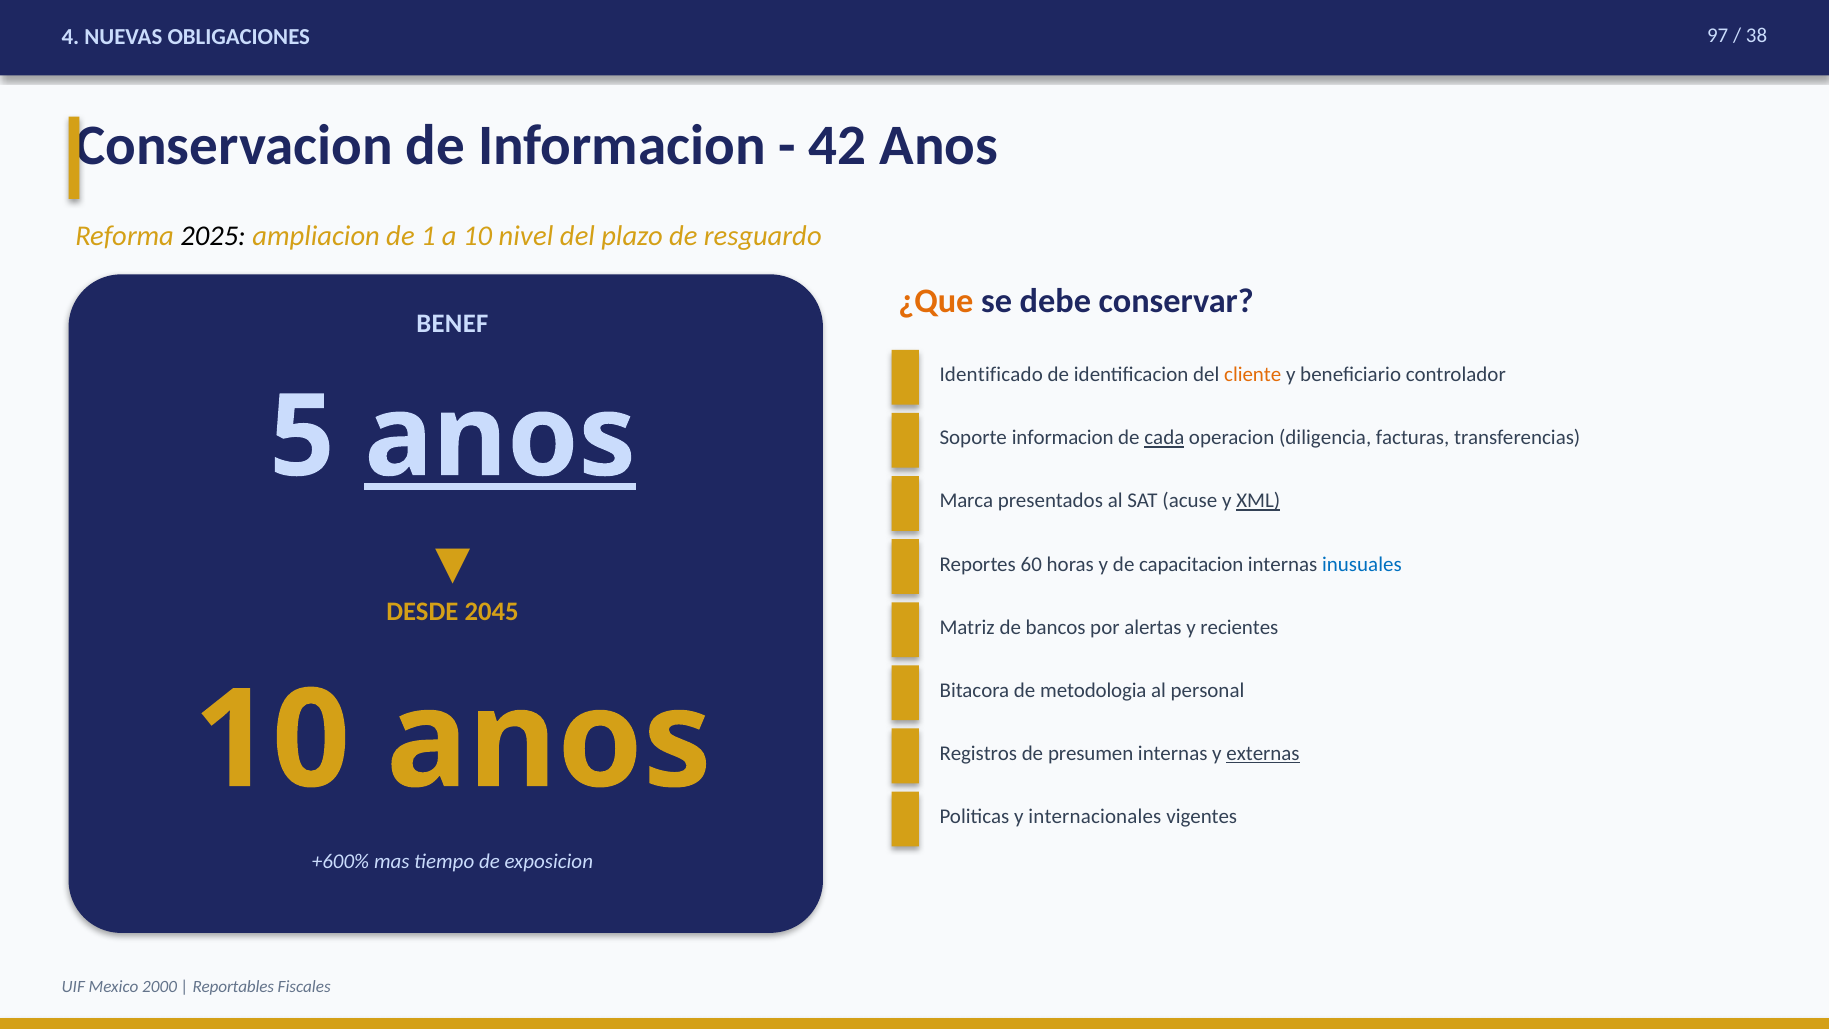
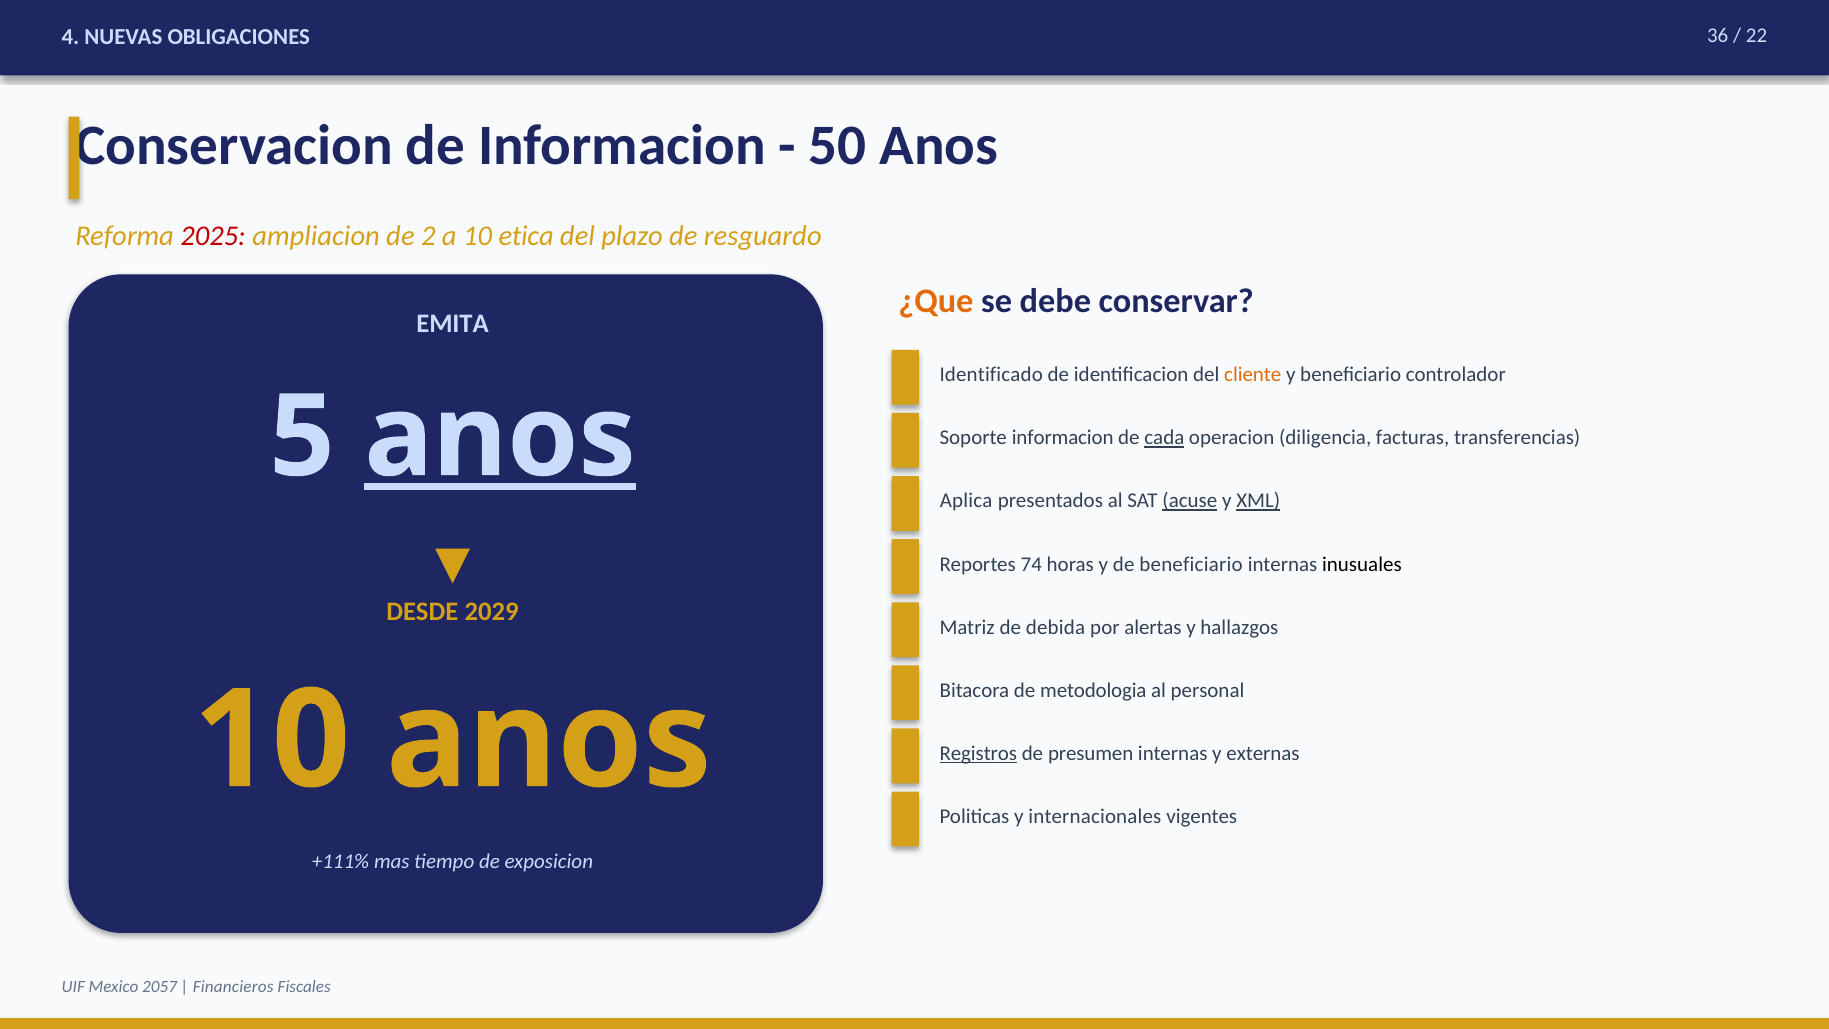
97: 97 -> 36 (1718, 36)
38: 38 -> 22 (1757, 36)
42: 42 -> 50 (838, 145)
2025 colour: black -> red (213, 236)
1: 1 -> 2 (428, 236)
nivel: nivel -> etica (526, 236)
BENEF: BENEF -> EMITA (453, 324)
Marca: Marca -> Aplica (966, 501)
acuse underline: none -> present (1190, 501)
60: 60 -> 74 (1031, 564)
de capacitacion: capacitacion -> beneficiario (1191, 564)
inusuales colour: blue -> black (1362, 564)
2045: 2045 -> 2029 (492, 612)
bancos: bancos -> debida (1056, 627)
recientes: recientes -> hallazgos (1239, 627)
Registros underline: none -> present (978, 753)
externas underline: present -> none (1263, 753)
+600%: +600% -> +111% (341, 862)
2000: 2000 -> 2057 (160, 987)
Reportables: Reportables -> Financieros (233, 987)
